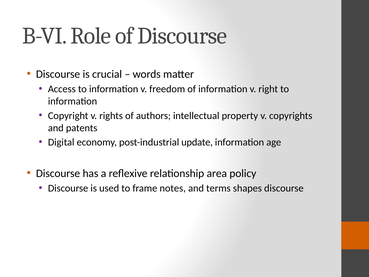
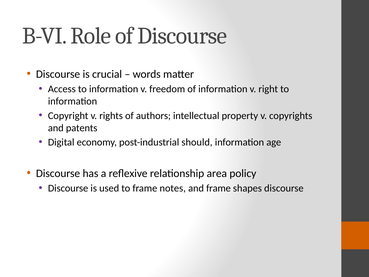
update: update -> should (197, 142)
and terms: terms -> frame (218, 188)
